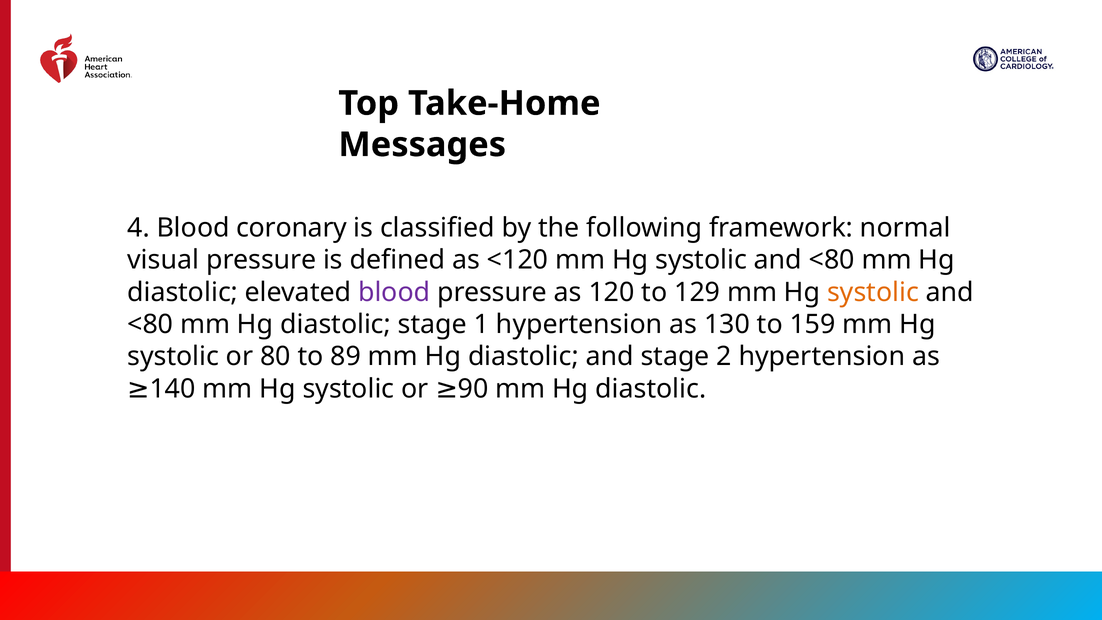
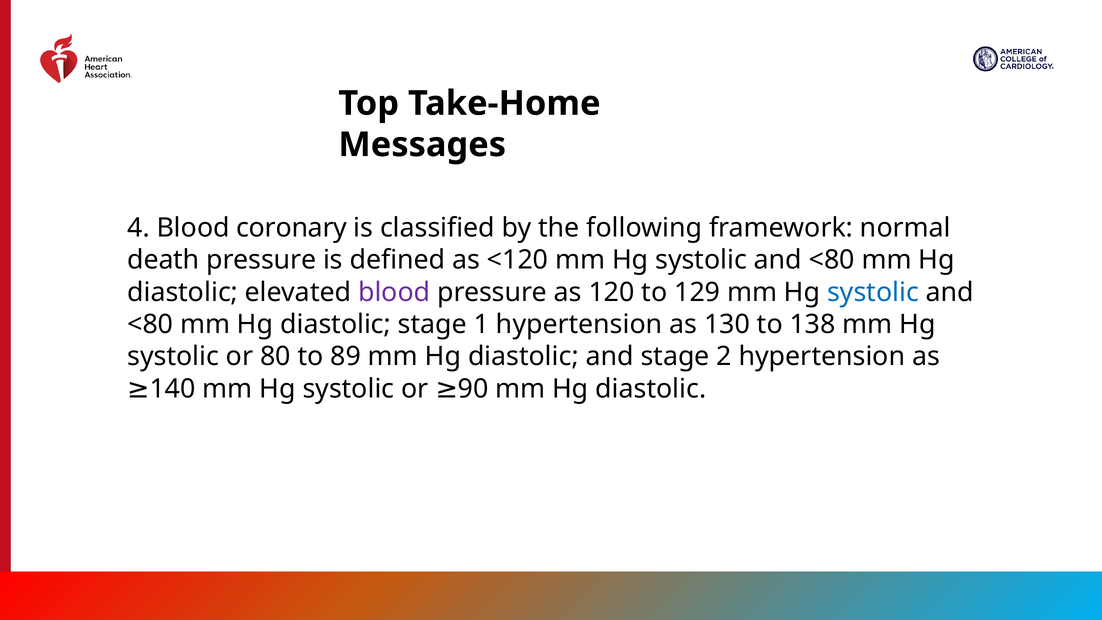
visual: visual -> death (163, 260)
systolic colour: orange -> blue (873, 292)
159: 159 -> 138 (813, 324)
